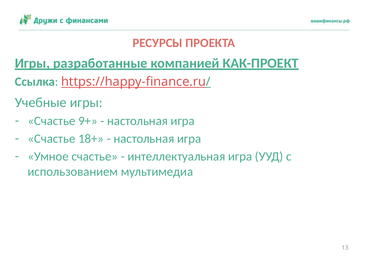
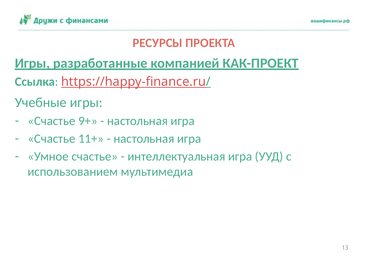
18+: 18+ -> 11+ (91, 139)
